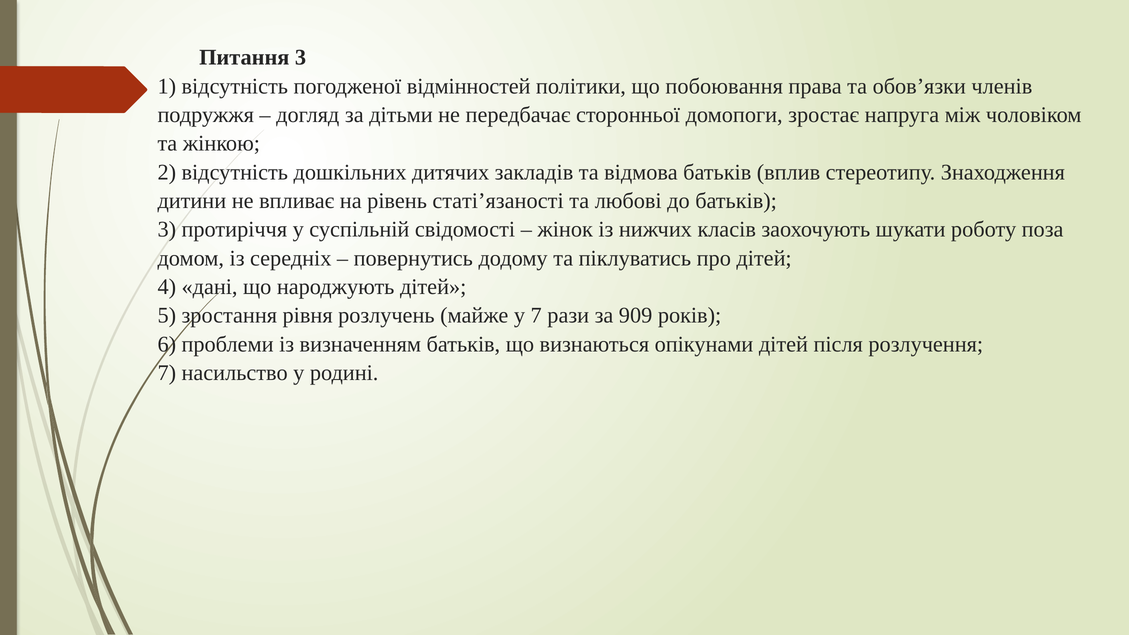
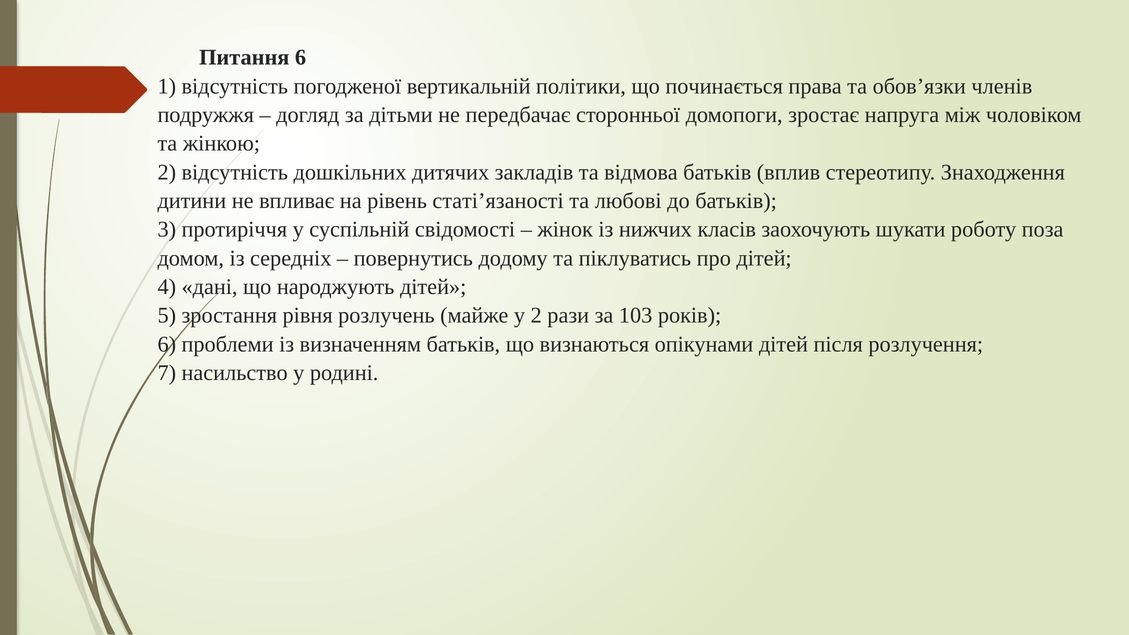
Питання 3: 3 -> 6 (301, 58)
відмінностей: відмінностей -> вертикальній (469, 86)
побоювання: побоювання -> починається (724, 86)
у 7: 7 -> 2 (536, 316)
909: 909 -> 103 (636, 316)
